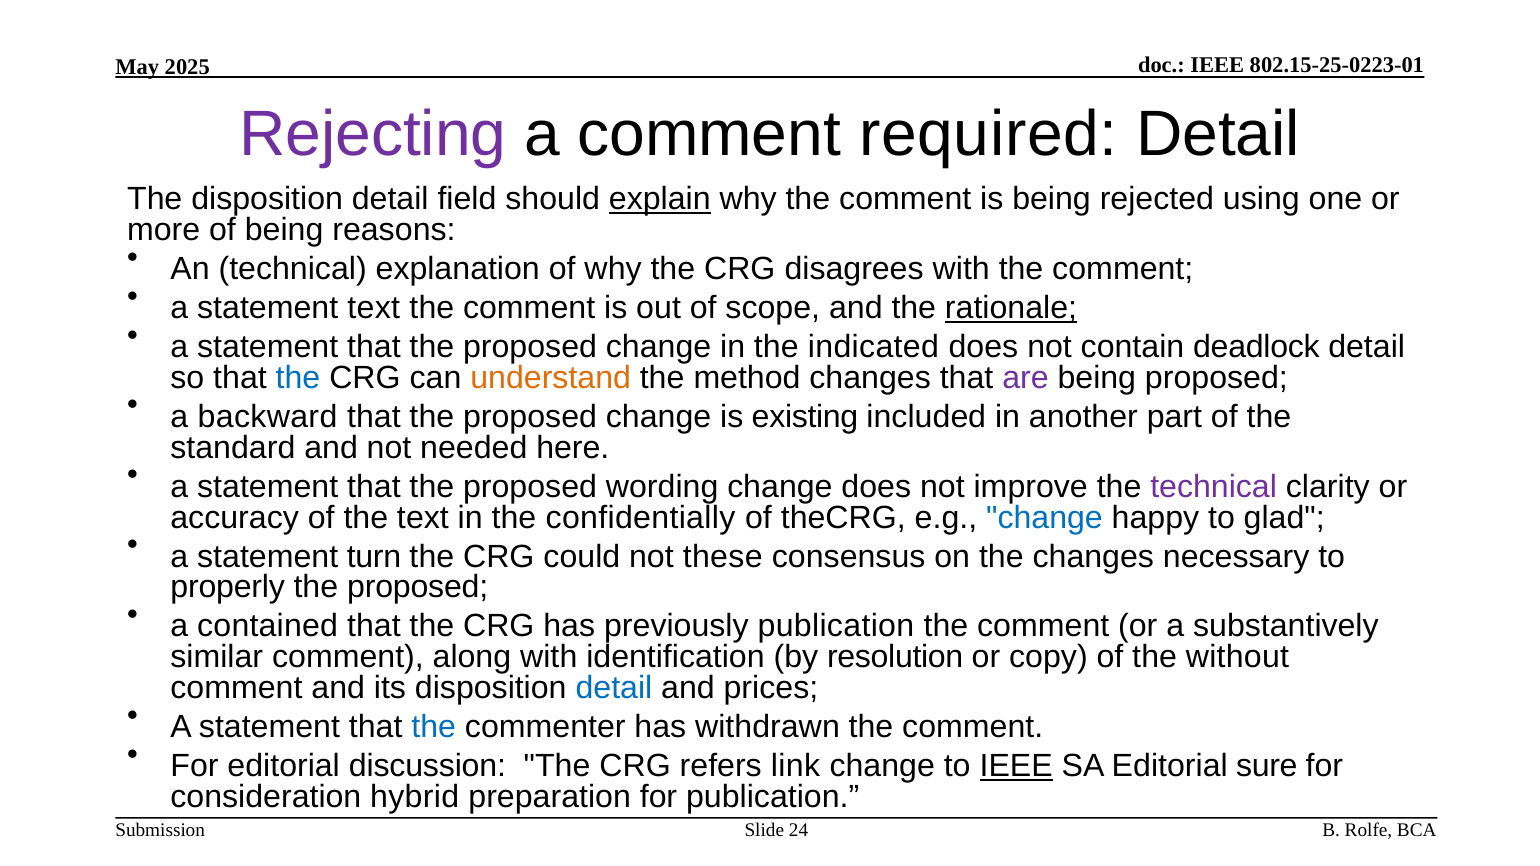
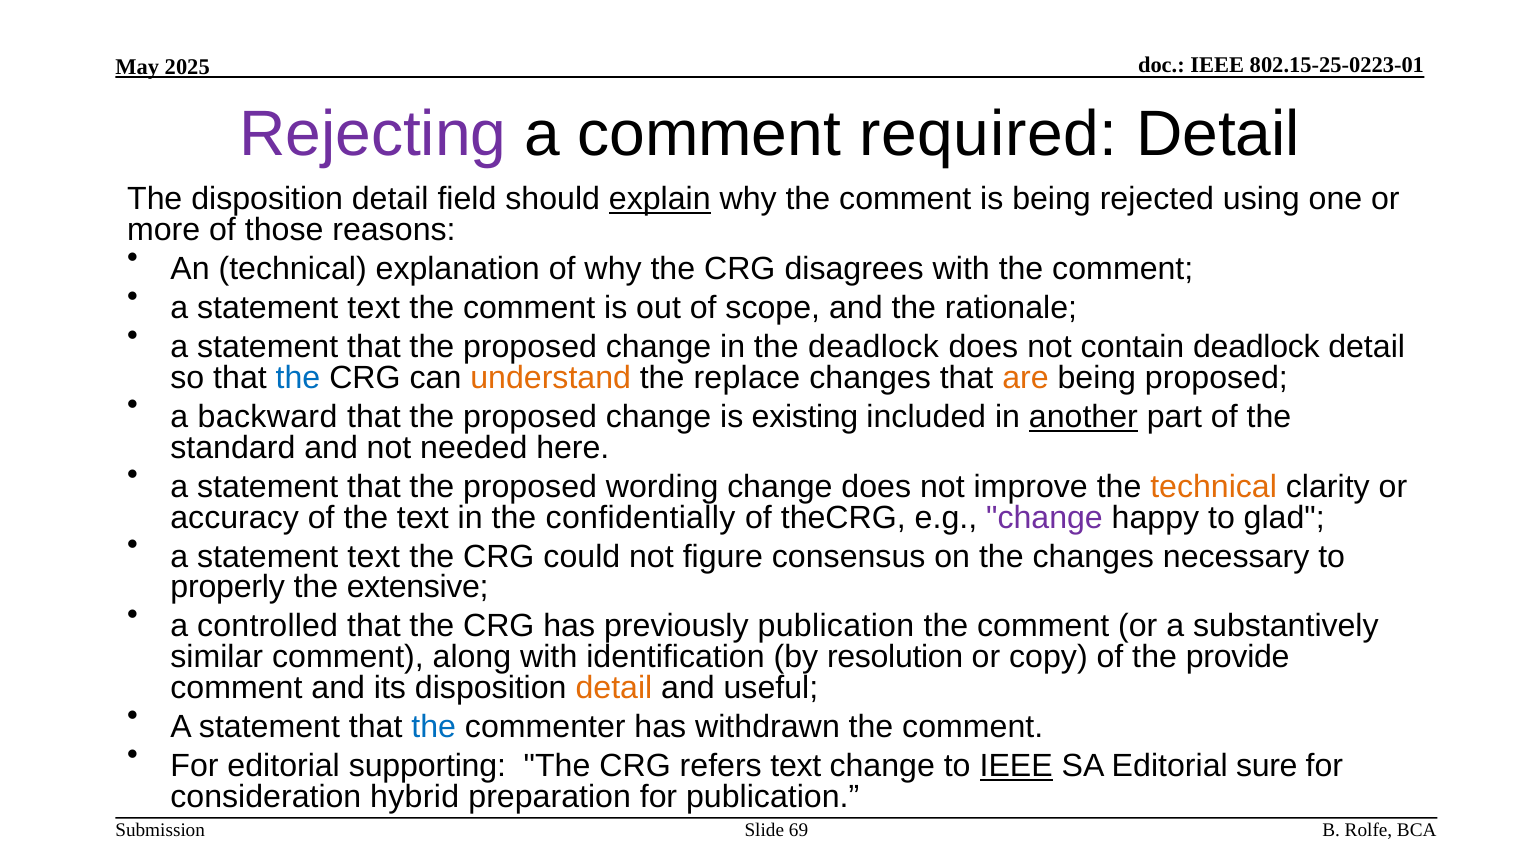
of being: being -> those (284, 230)
rationale underline: present -> none (1011, 308)
the indicated: indicated -> deadlock (873, 347)
method: method -> replace (747, 378)
are colour: purple -> orange (1025, 378)
another underline: none -> present (1083, 417)
technical colour: purple -> orange (1214, 487)
change colour: blue -> purple (1045, 518)
turn: turn -> text (374, 557)
these: these -> figure (723, 557)
proposed: proposed -> extensive (418, 588)
contained: contained -> controlled (268, 627)
without: without -> provide (1238, 657)
detail colour: blue -> orange (614, 688)
prices: prices -> useful (771, 688)
discussion: discussion -> supporting (427, 766)
refers link: link -> text (796, 766)
24: 24 -> 69 (799, 831)
